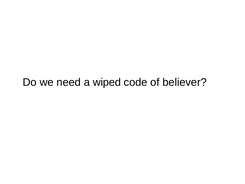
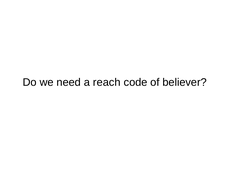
wiped: wiped -> reach (107, 82)
